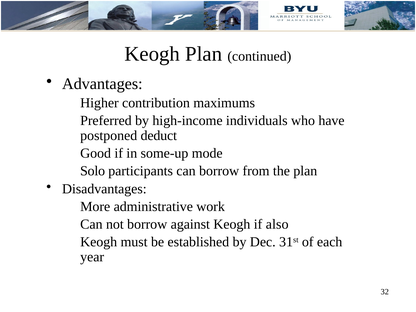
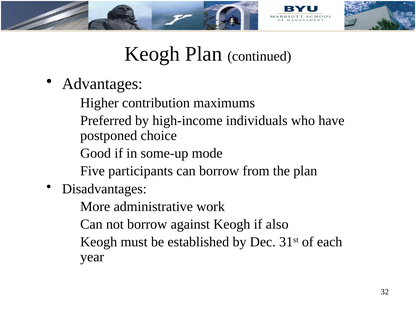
deduct: deduct -> choice (159, 136)
Solo: Solo -> Five (93, 171)
